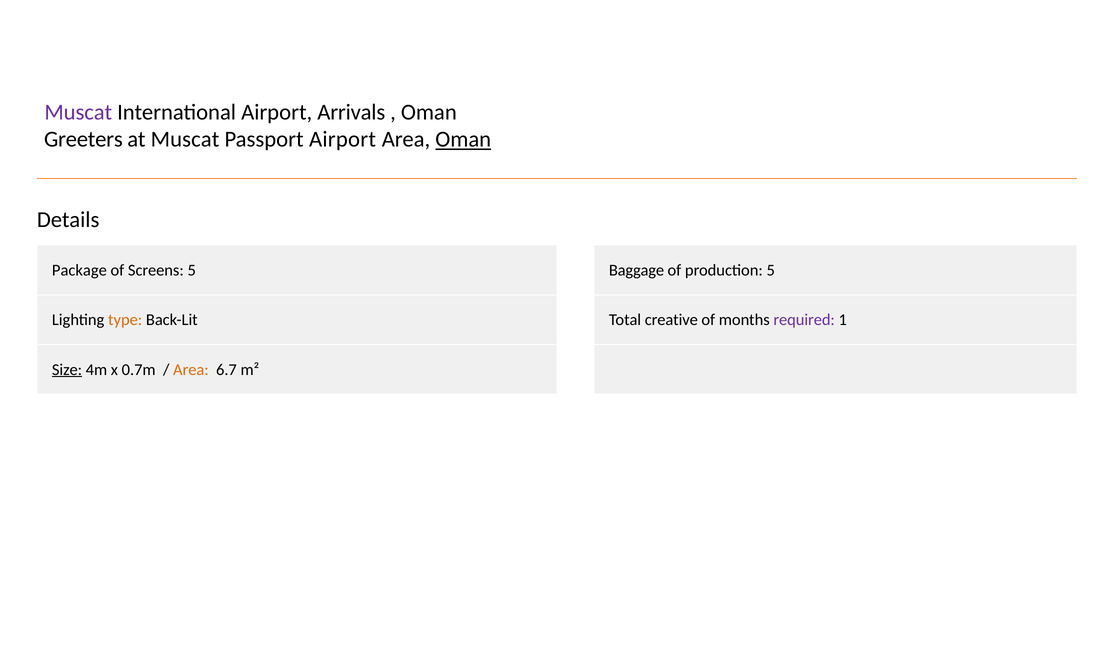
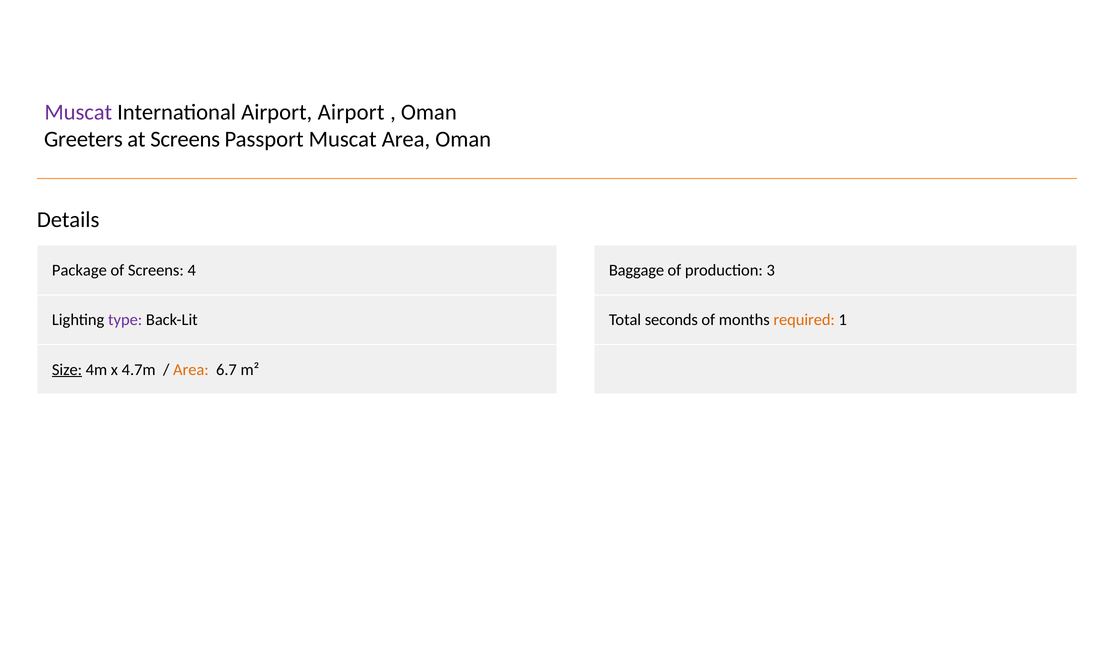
Airport Arrivals: Arrivals -> Airport (351, 112)
at Muscat: Muscat -> Screens (185, 139)
Passport Airport: Airport -> Muscat (343, 139)
Oman underline: present -> none (463, 139)
Screens 5: 5 -> 4 (192, 270)
production 5: 5 -> 3 (771, 270)
type colour: orange -> purple (125, 320)
creative: creative -> seconds (671, 320)
required colour: purple -> orange (804, 320)
0.7m: 0.7m -> 4.7m (139, 369)
